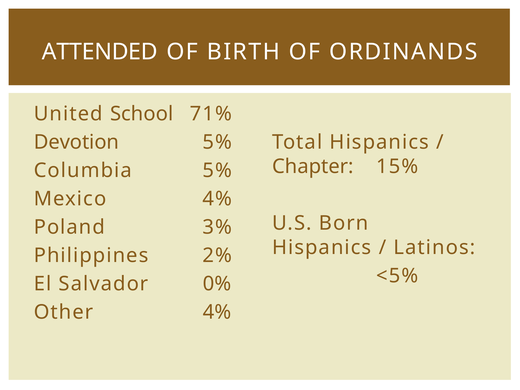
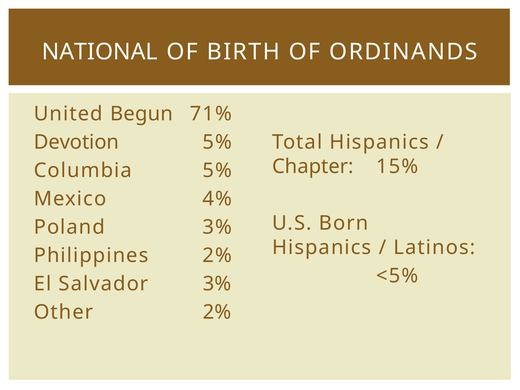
ATTENDED: ATTENDED -> NATIONAL (100, 52)
School: School -> Begun (142, 114)
Salvador 0%: 0% -> 3% (217, 284)
Other 4%: 4% -> 2% (217, 312)
